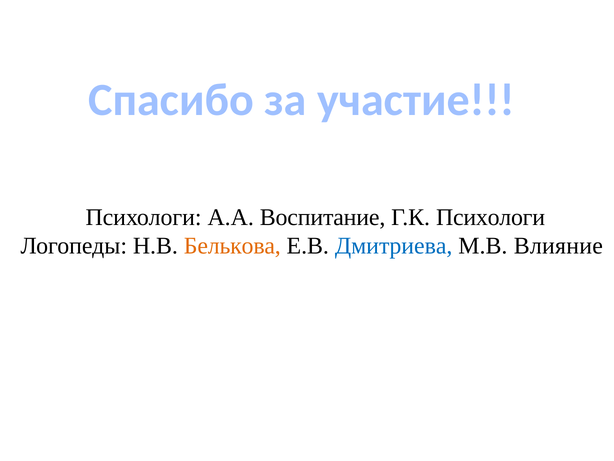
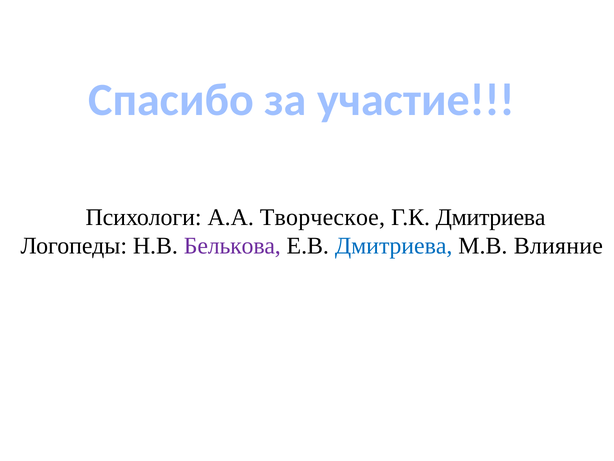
Воспитание: Воспитание -> Творческое (322, 217)
Г.К Психологи: Психологи -> Дмитриева (491, 217)
Белькова colour: orange -> purple (232, 246)
